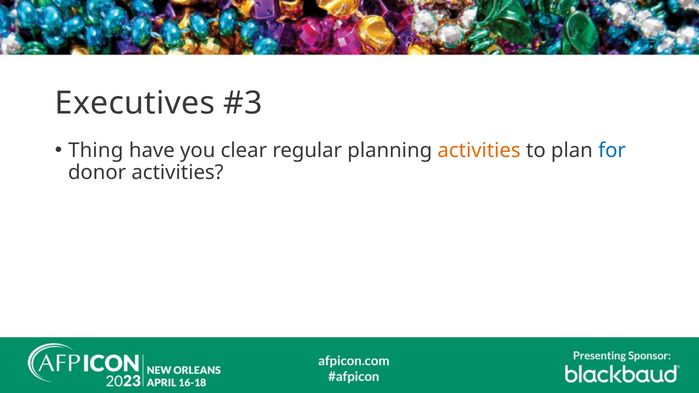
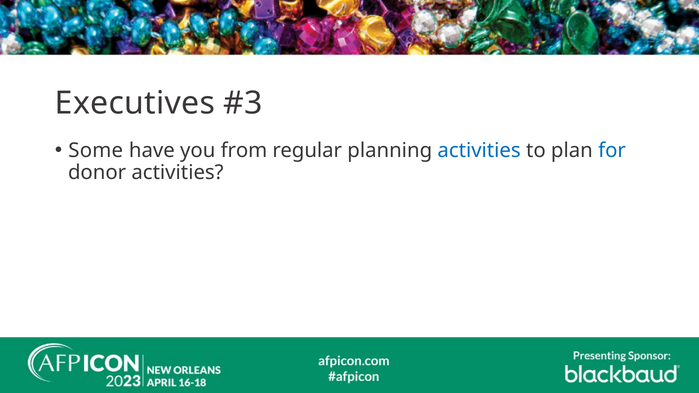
Thing: Thing -> Some (96, 150)
clear: clear -> from (244, 150)
activities colour: orange -> blue (479, 150)
